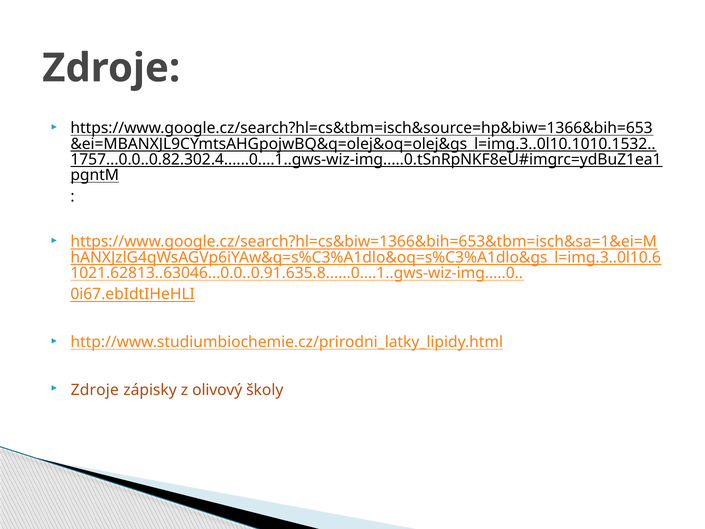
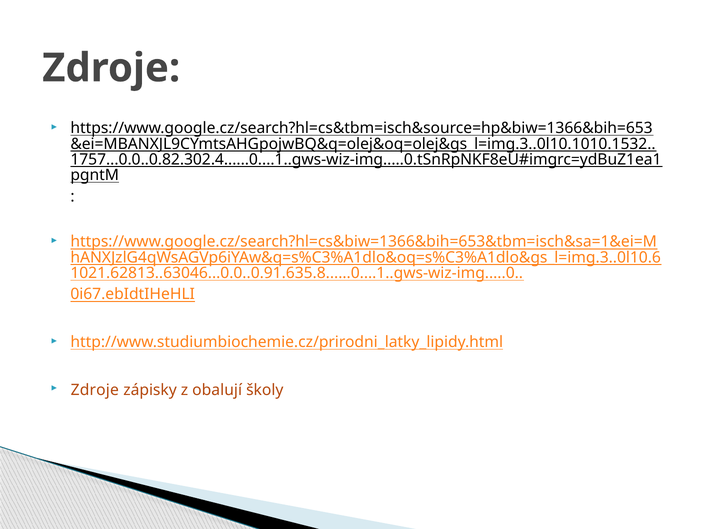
olivový: olivový -> obalují (217, 390)
